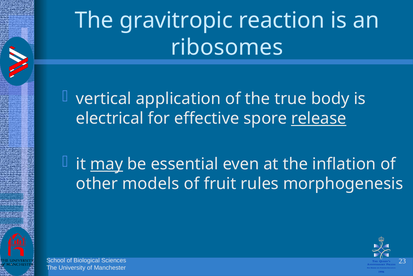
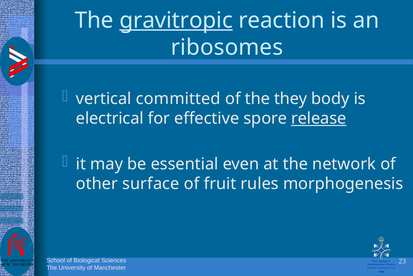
gravitropic underline: none -> present (176, 20)
application: application -> committed (178, 98)
true: true -> they (291, 98)
may underline: present -> none (107, 164)
inflation: inflation -> network (344, 164)
models: models -> surface (151, 183)
